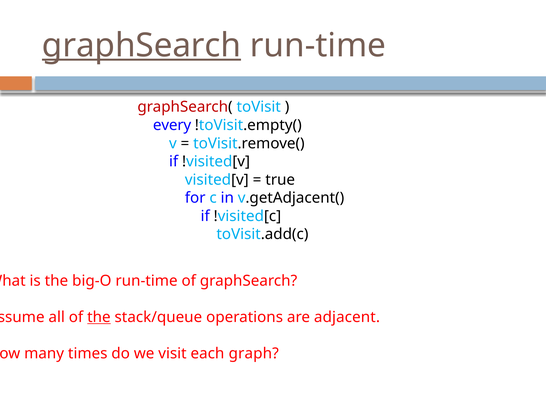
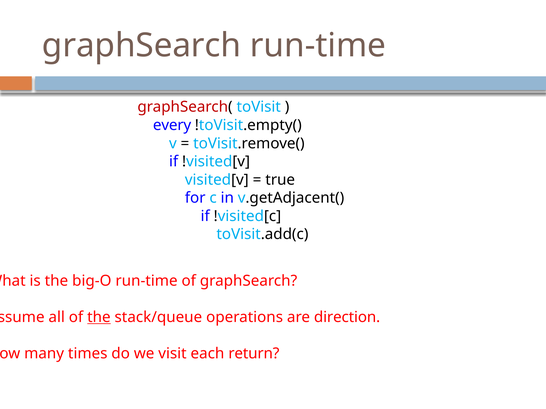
graphSearch underline: present -> none (142, 46)
adjacent: adjacent -> direction (347, 318)
graph: graph -> return (254, 354)
